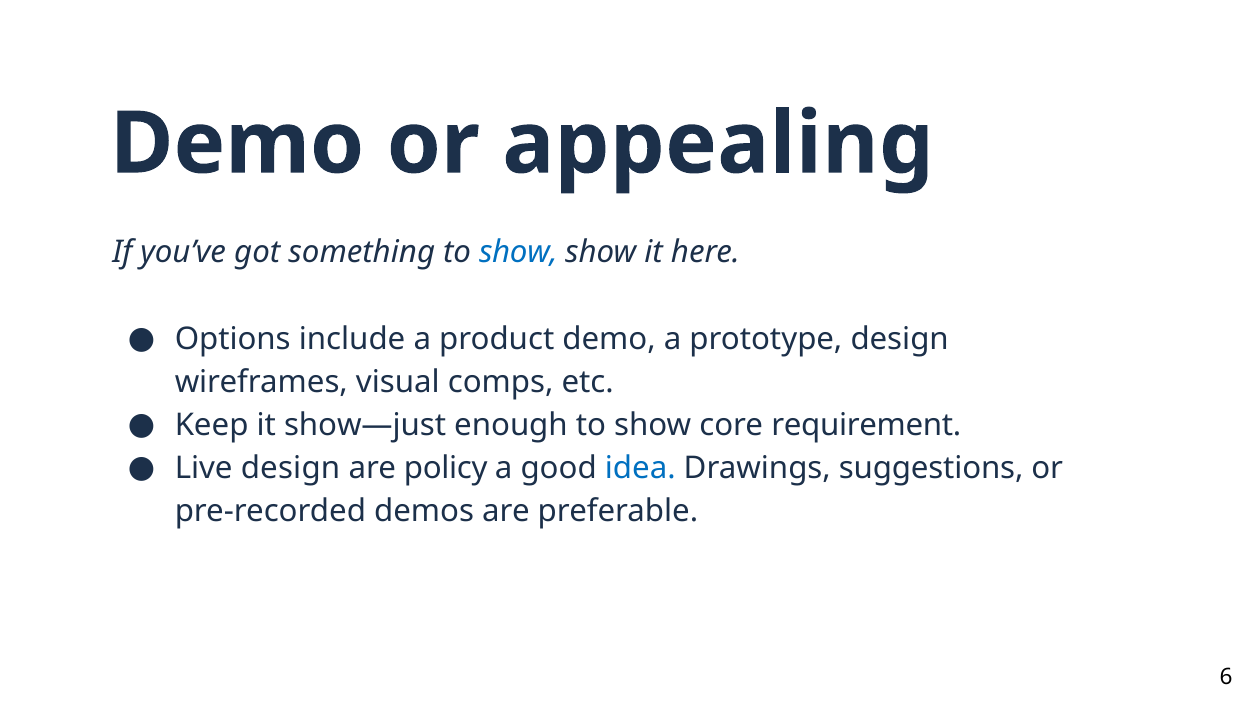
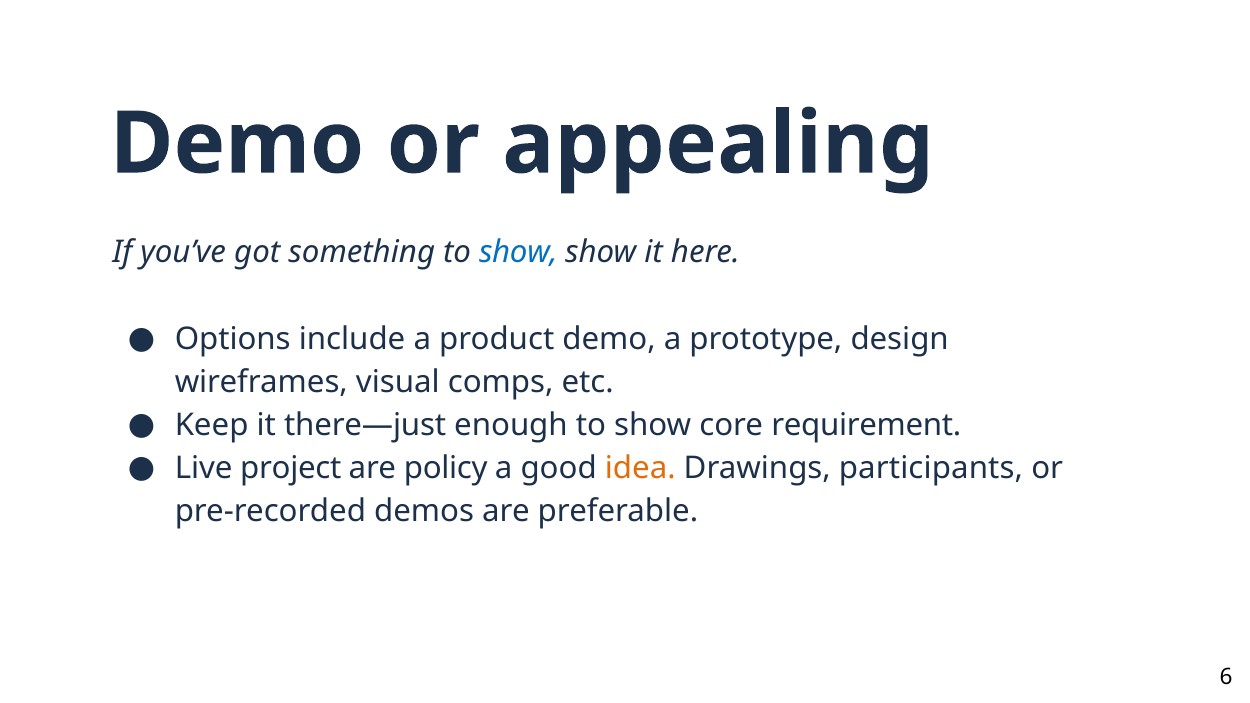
show—just: show—just -> there—just (365, 425)
Live design: design -> project (291, 468)
idea colour: blue -> orange (640, 468)
suggestions: suggestions -> participants (931, 468)
